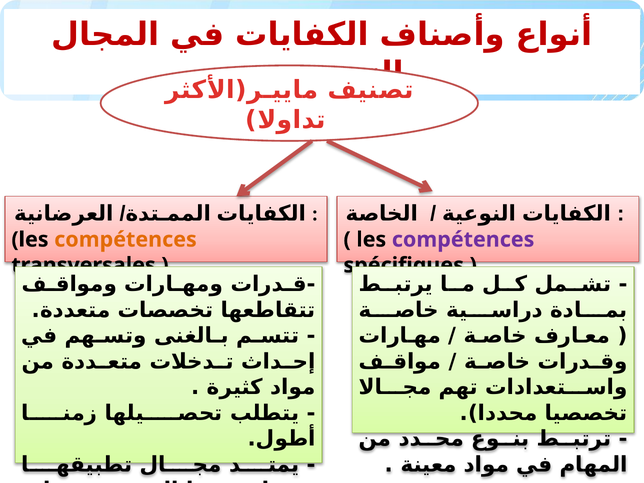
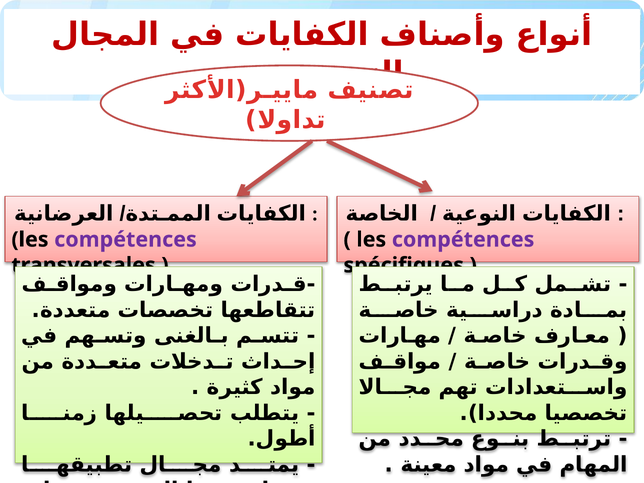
compétences colour: orange -> purple (125, 240)
